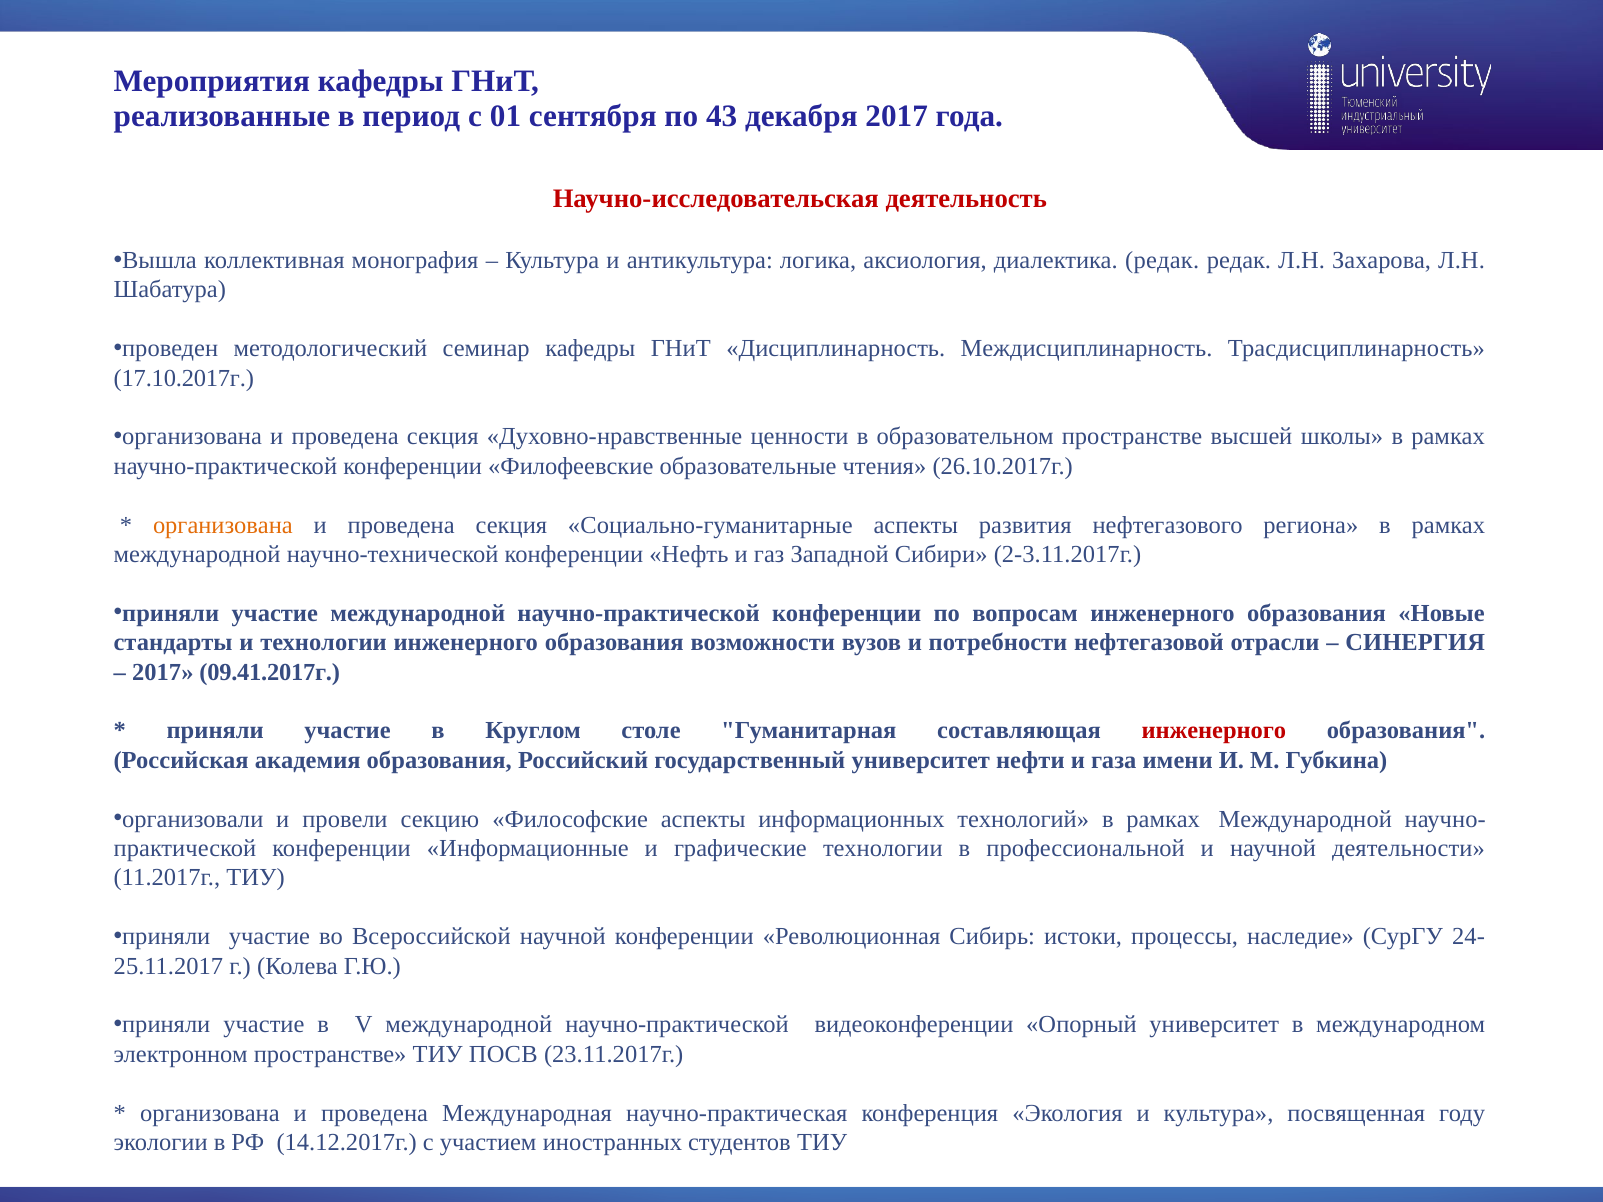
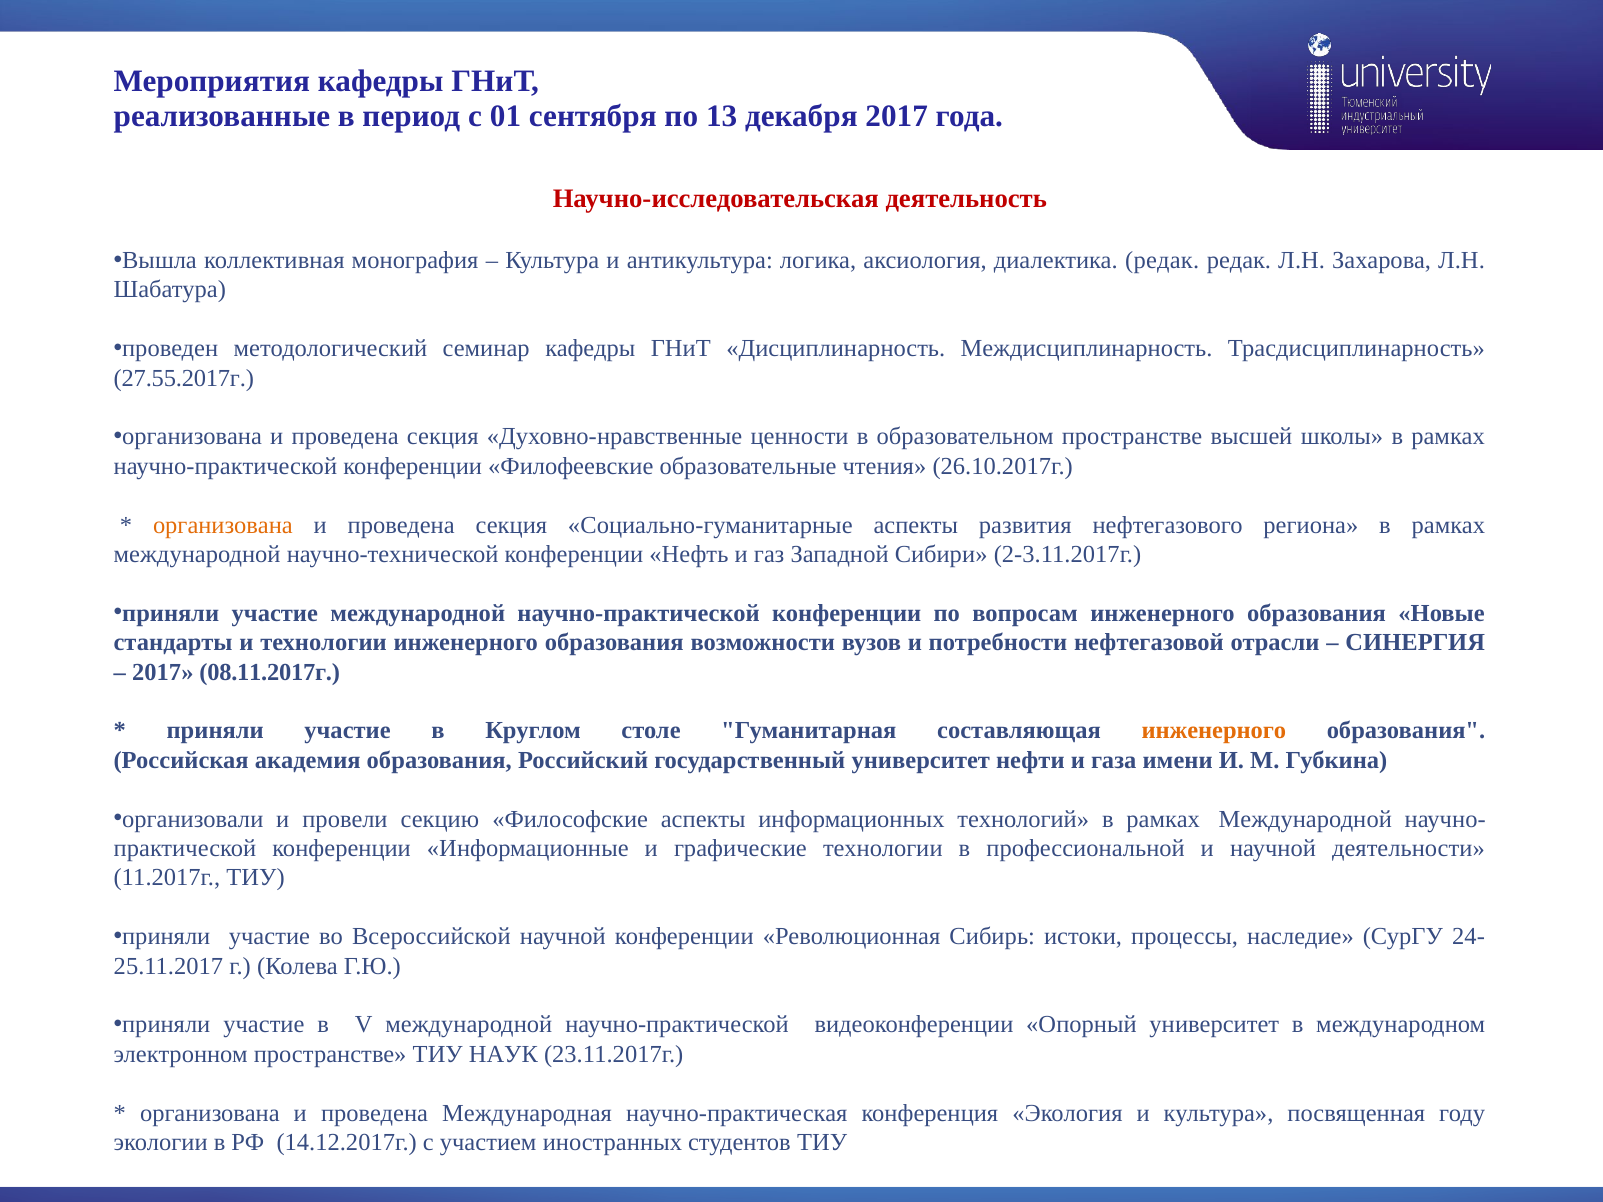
43: 43 -> 13 (722, 117)
17.10.2017г: 17.10.2017г -> 27.55.2017г (184, 378)
09.41.2017г: 09.41.2017г -> 08.11.2017г (270, 672)
инженерного colour: red -> orange (1214, 731)
ПОСВ: ПОСВ -> НАУК (503, 1054)
